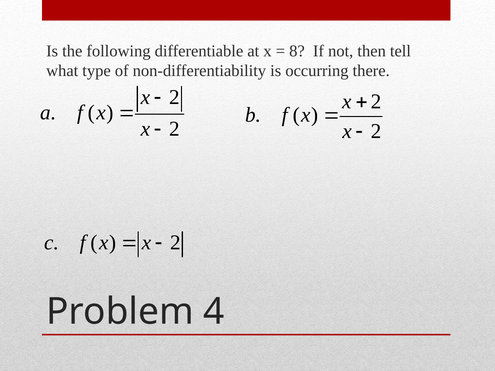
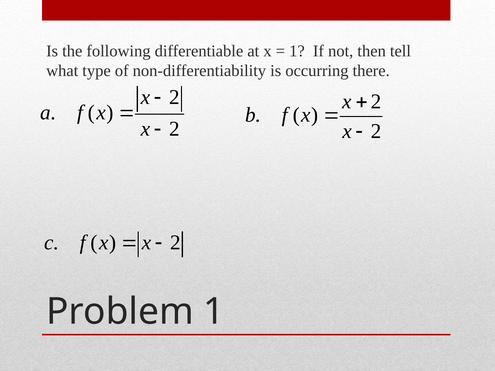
8: 8 -> 1 (297, 51)
Problem 4: 4 -> 1 (214, 312)
